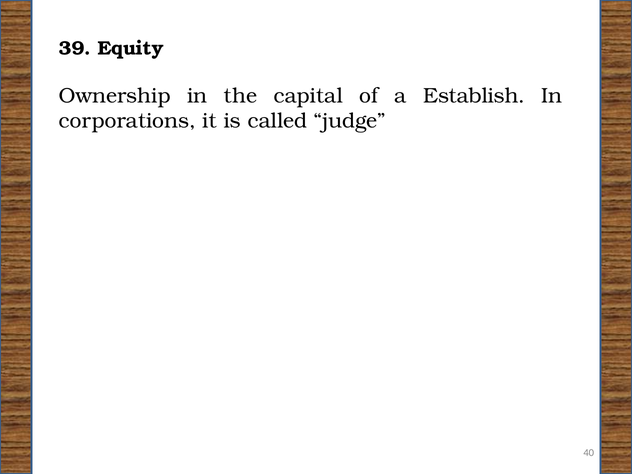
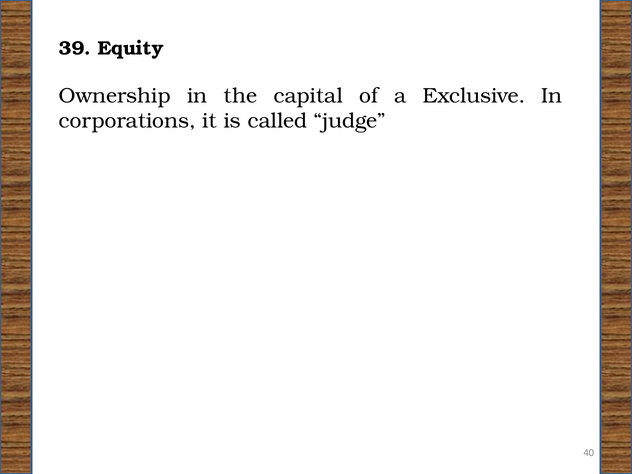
Establish: Establish -> Exclusive (474, 96)
